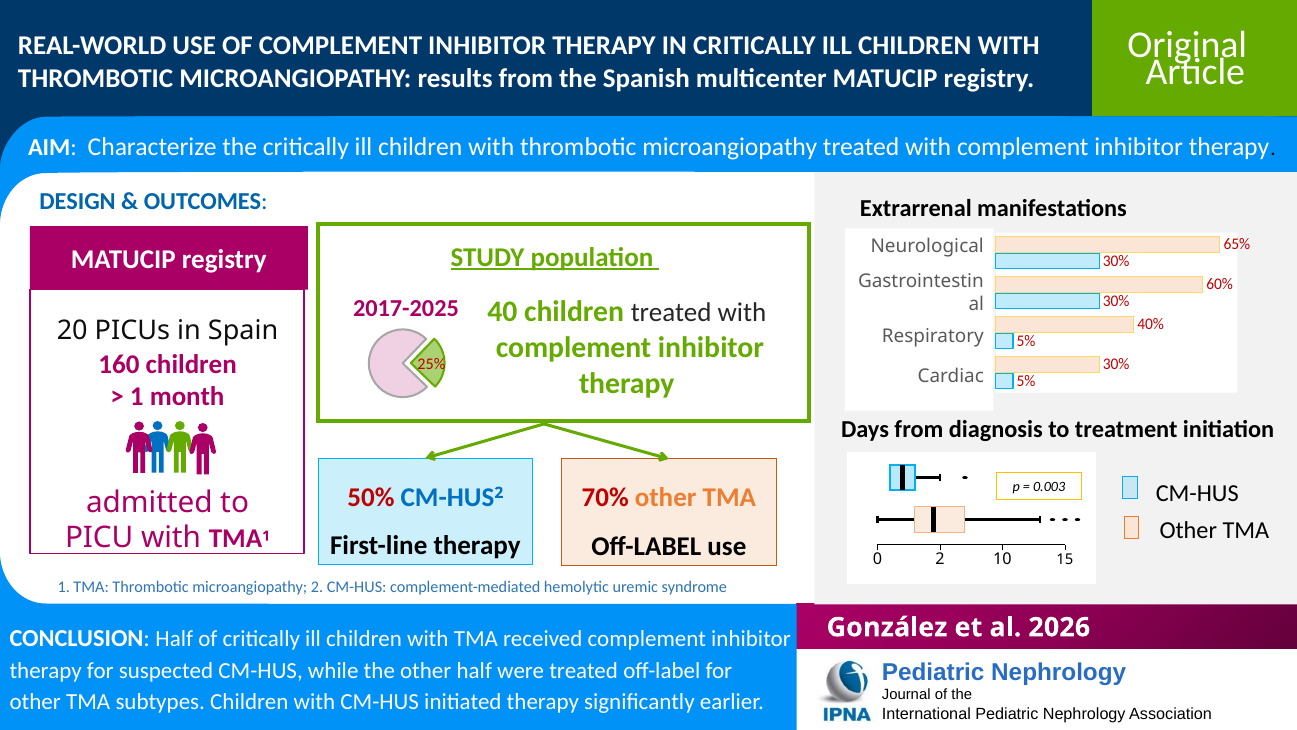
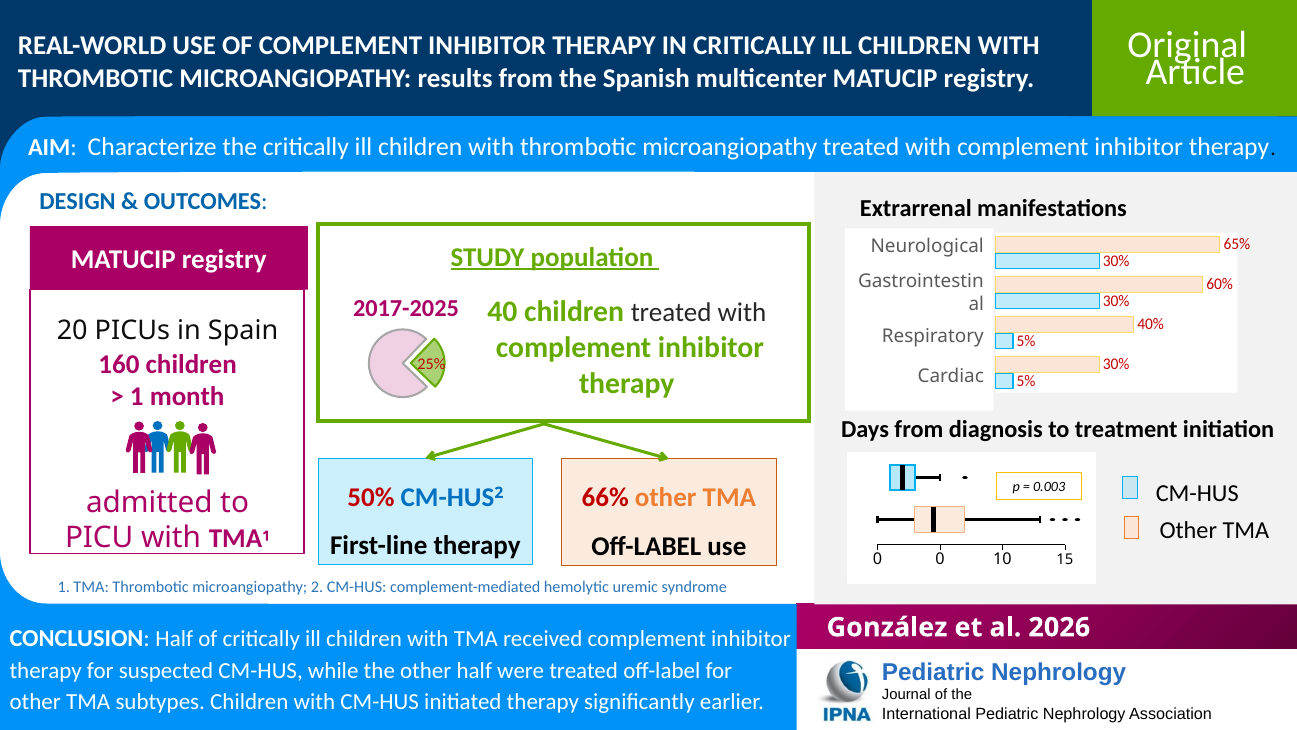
70%: 70% -> 66% (605, 498)
0 2: 2 -> 0 (940, 559)
